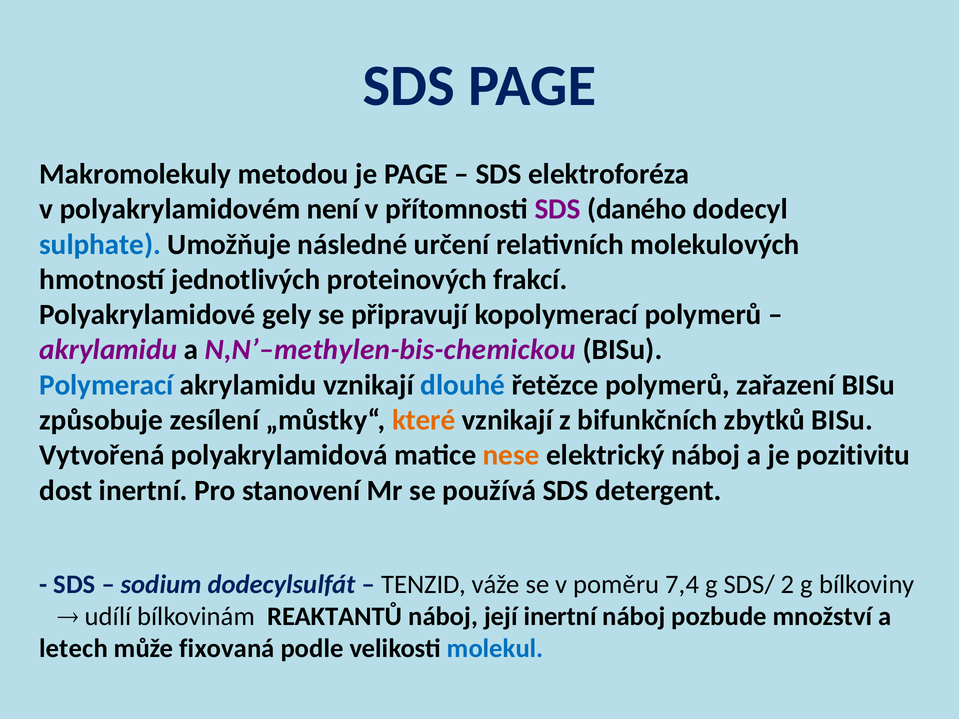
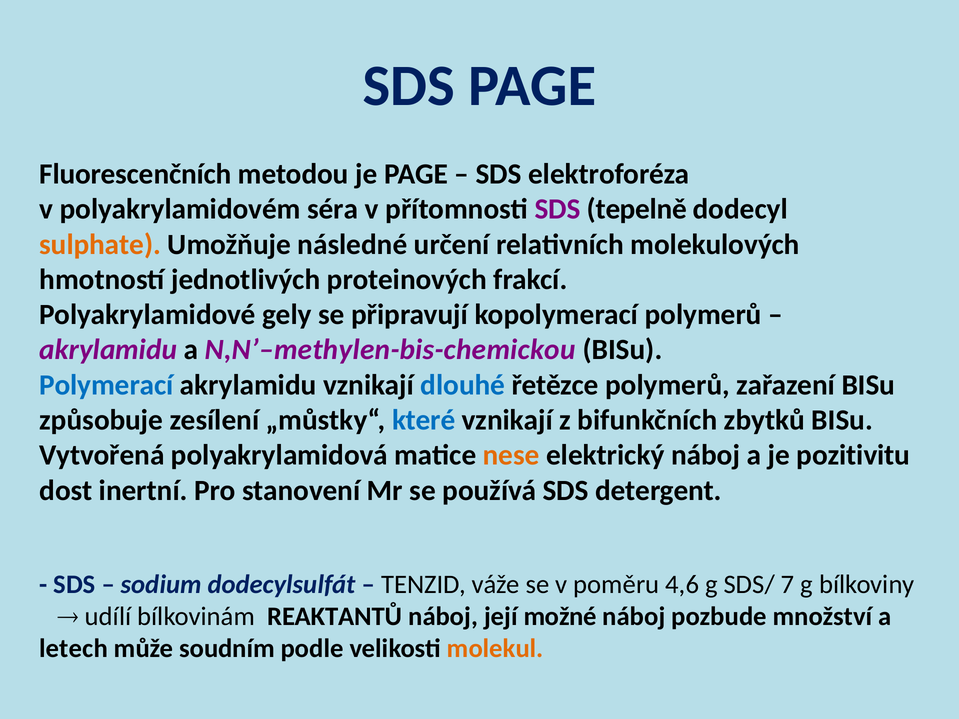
Makromolekuly: Makromolekuly -> Fluorescenčních (135, 174)
není: není -> séra (333, 209)
daného: daného -> tepelně (637, 209)
sulphate colour: blue -> orange (100, 244)
které colour: orange -> blue (424, 420)
7,4: 7,4 -> 4,6 (682, 584)
2: 2 -> 7 (788, 584)
její inertní: inertní -> možné (560, 616)
fixovaná: fixovaná -> soudním (227, 648)
molekul colour: blue -> orange (495, 648)
